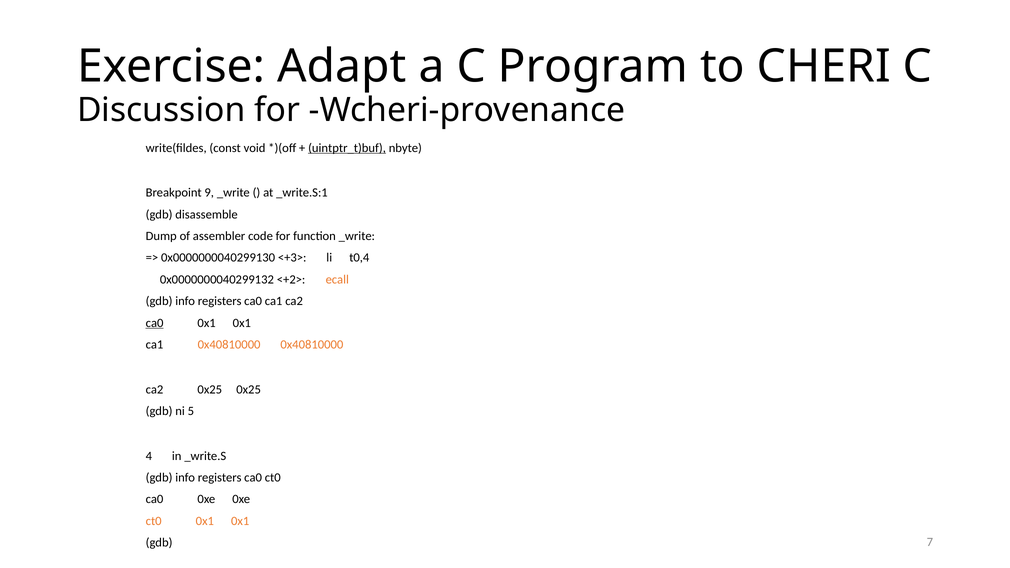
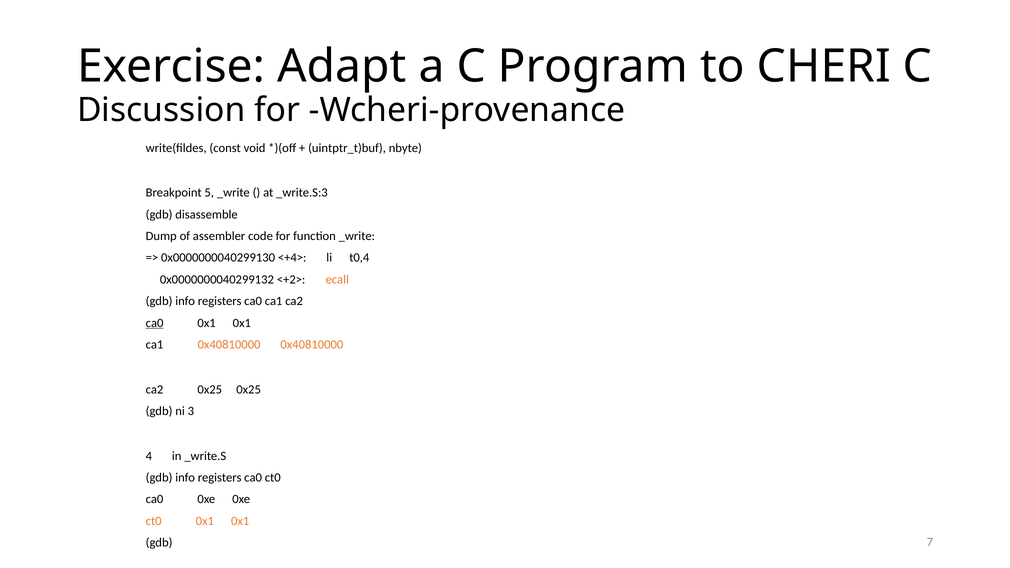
uintptr_t)buf underline: present -> none (347, 148)
9: 9 -> 5 (209, 193)
_write.S:1: _write.S:1 -> _write.S:3 (302, 193)
<+3>: <+3> -> <+4> (292, 258)
5: 5 -> 3 (191, 411)
